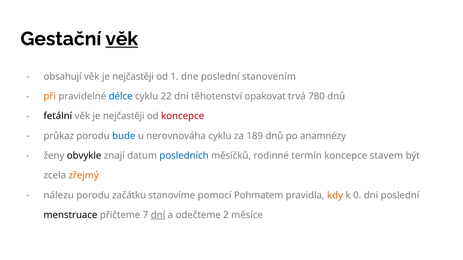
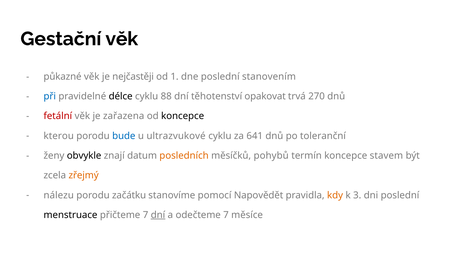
věk underline: present -> none (122, 39)
obsahují: obsahují -> půkazné (63, 77)
při colour: orange -> blue (50, 97)
délce colour: blue -> black (121, 97)
22: 22 -> 88 (166, 97)
780: 780 -> 270 (317, 97)
fetální colour: black -> red (58, 116)
nejčastěji: nejčastěji -> zařazena (124, 116)
koncepce colour: red -> black (183, 116)
průkaz: průkaz -> kterou (59, 136)
nerovnováha: nerovnováha -> ultrazvukové (176, 136)
189: 189 -> 641 (255, 136)
anamnézy: anamnézy -> toleranční (323, 136)
posledních colour: blue -> orange (184, 156)
rodinné: rodinné -> pohybů (271, 156)
Pohmatem: Pohmatem -> Napovědět (259, 196)
0: 0 -> 3 (357, 196)
odečteme 2: 2 -> 7 (226, 215)
